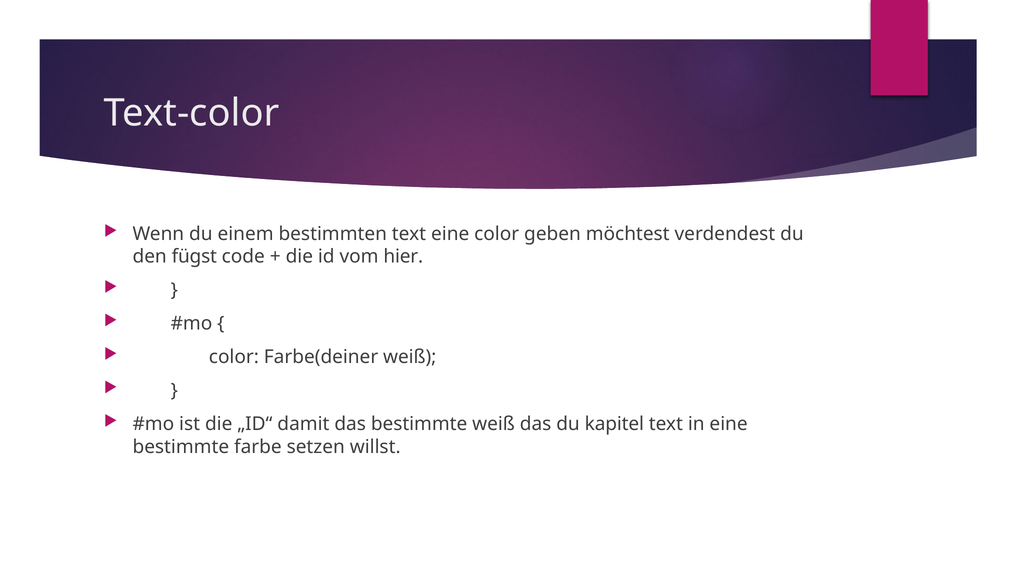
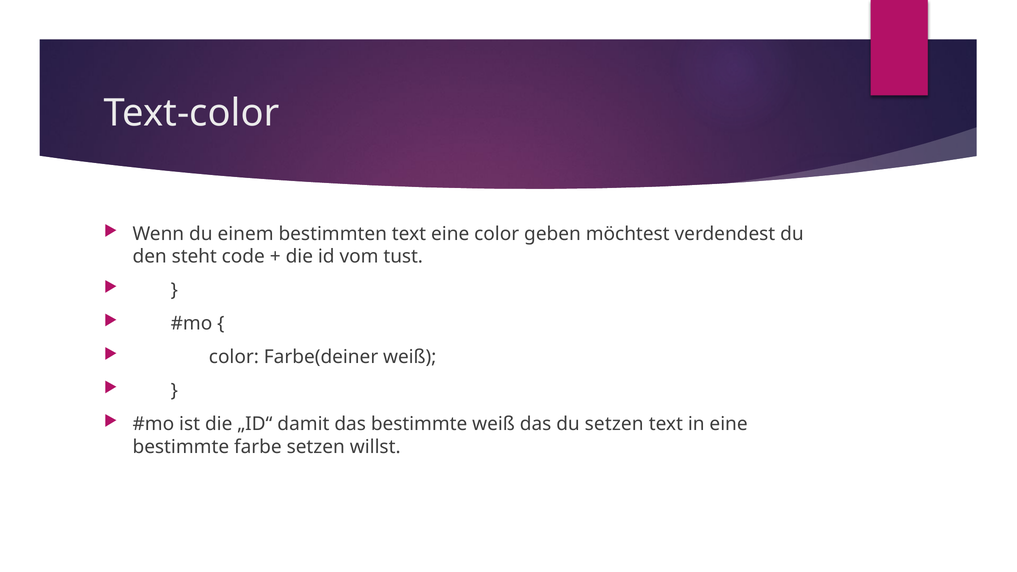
fügst: fügst -> steht (194, 257)
hier: hier -> tust (403, 257)
du kapitel: kapitel -> setzen (614, 424)
